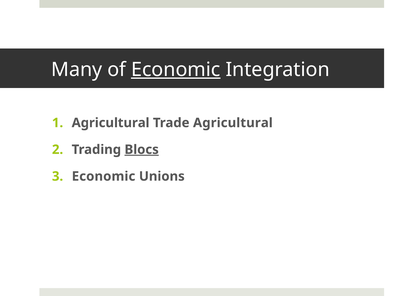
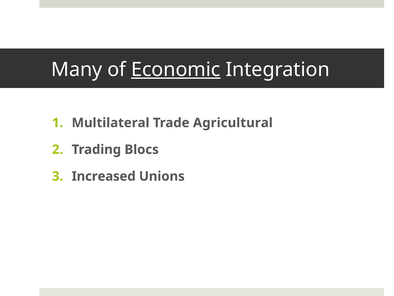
Agricultural: Agricultural -> Multilateral (111, 123)
Blocs underline: present -> none (142, 149)
Economic: Economic -> Increased (104, 176)
